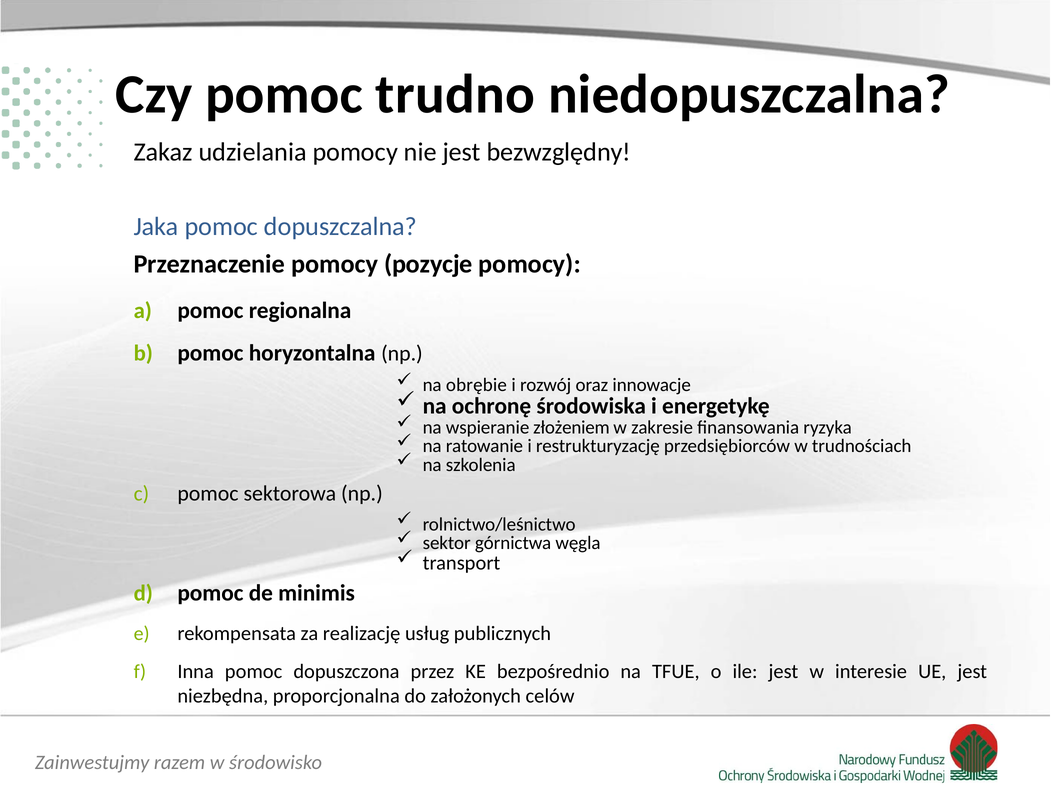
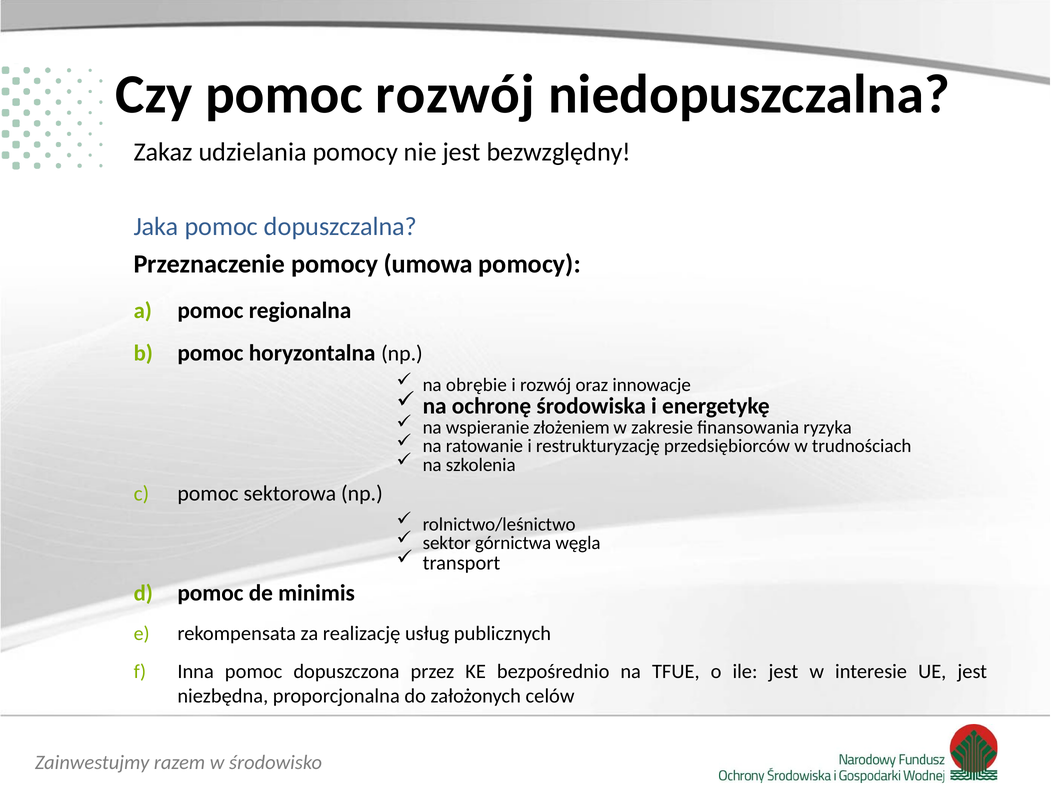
pomoc trudno: trudno -> rozwój (455, 94)
pozycje: pozycje -> umowa (428, 264)
